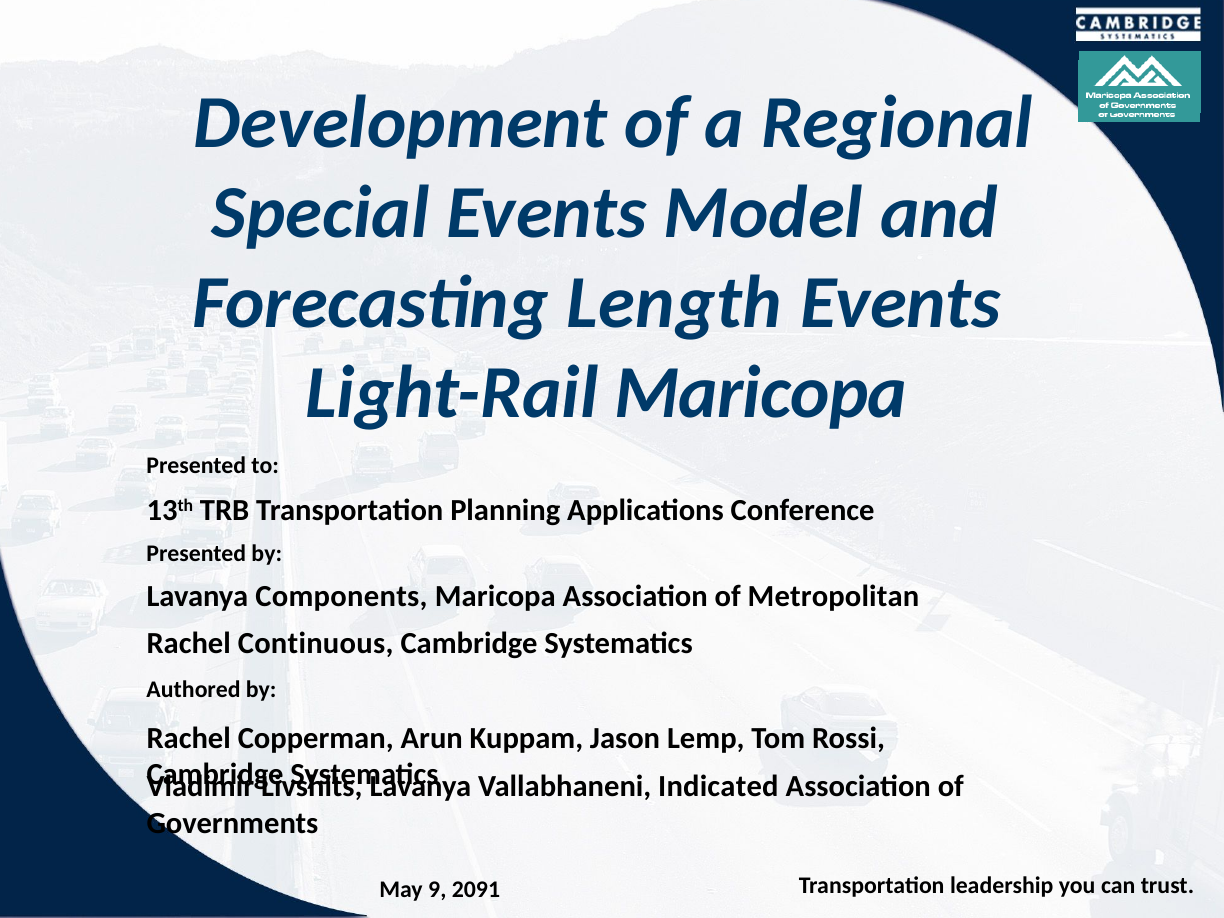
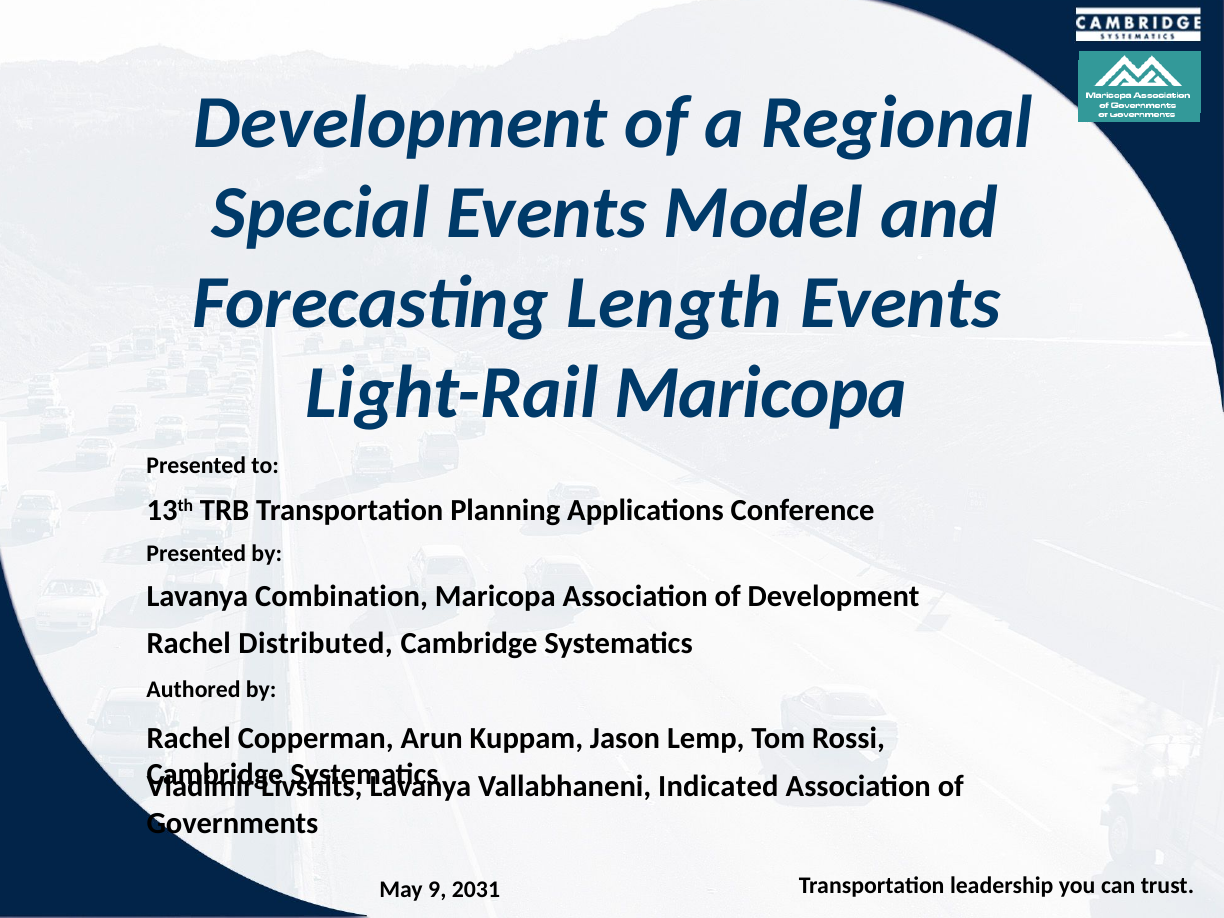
Components: Components -> Combination (342, 596)
of Metropolitan: Metropolitan -> Development (834, 596)
Continuous: Continuous -> Distributed (316, 643)
2091: 2091 -> 2031 (476, 890)
